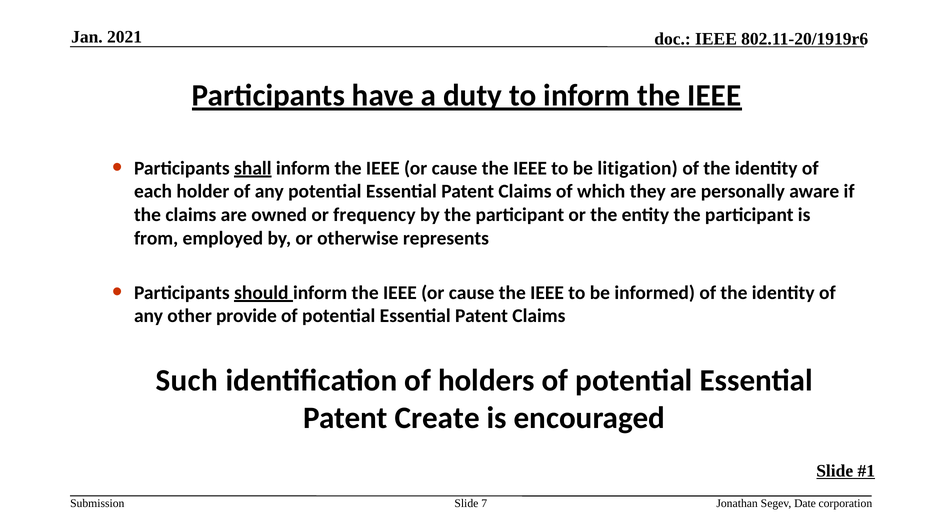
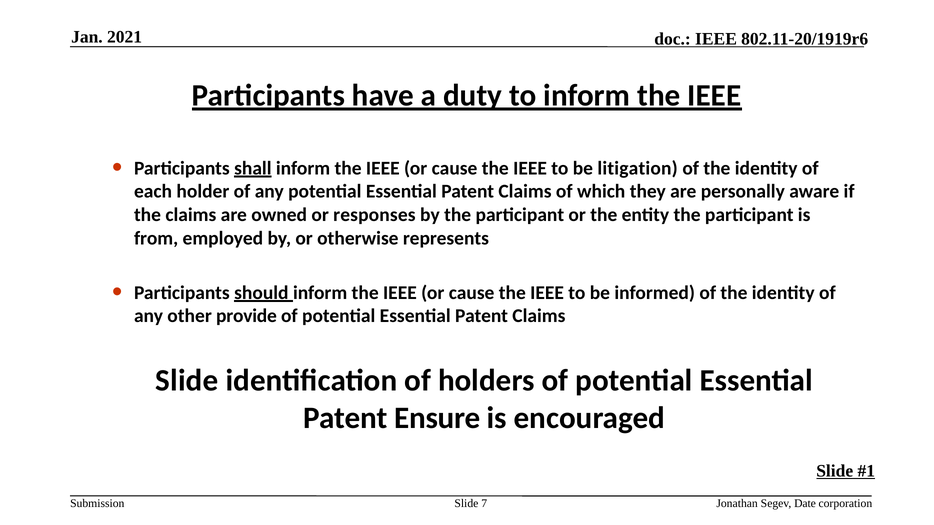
frequency: frequency -> responses (374, 215)
Such: Such -> Slide (187, 381)
Create: Create -> Ensure (437, 418)
